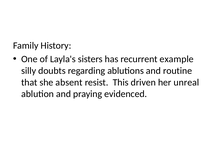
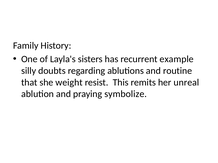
absent: absent -> weight (69, 83)
driven: driven -> remits (143, 83)
evidenced: evidenced -> symbolize (126, 94)
